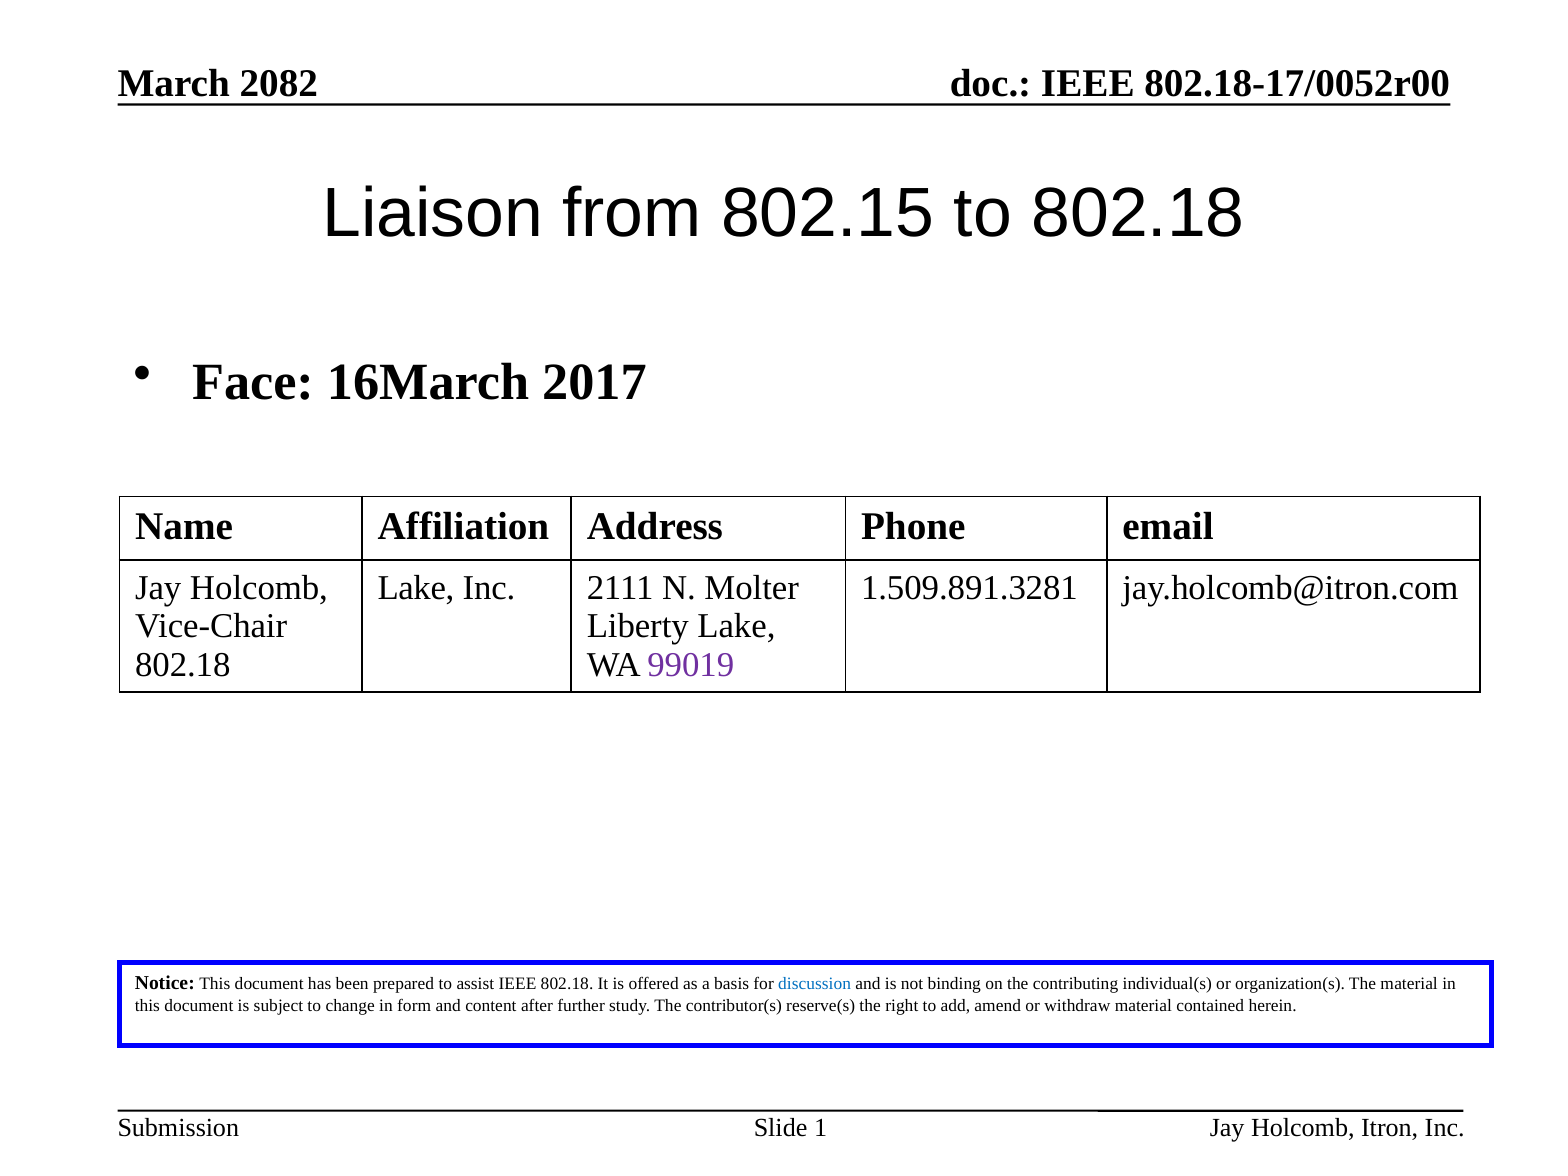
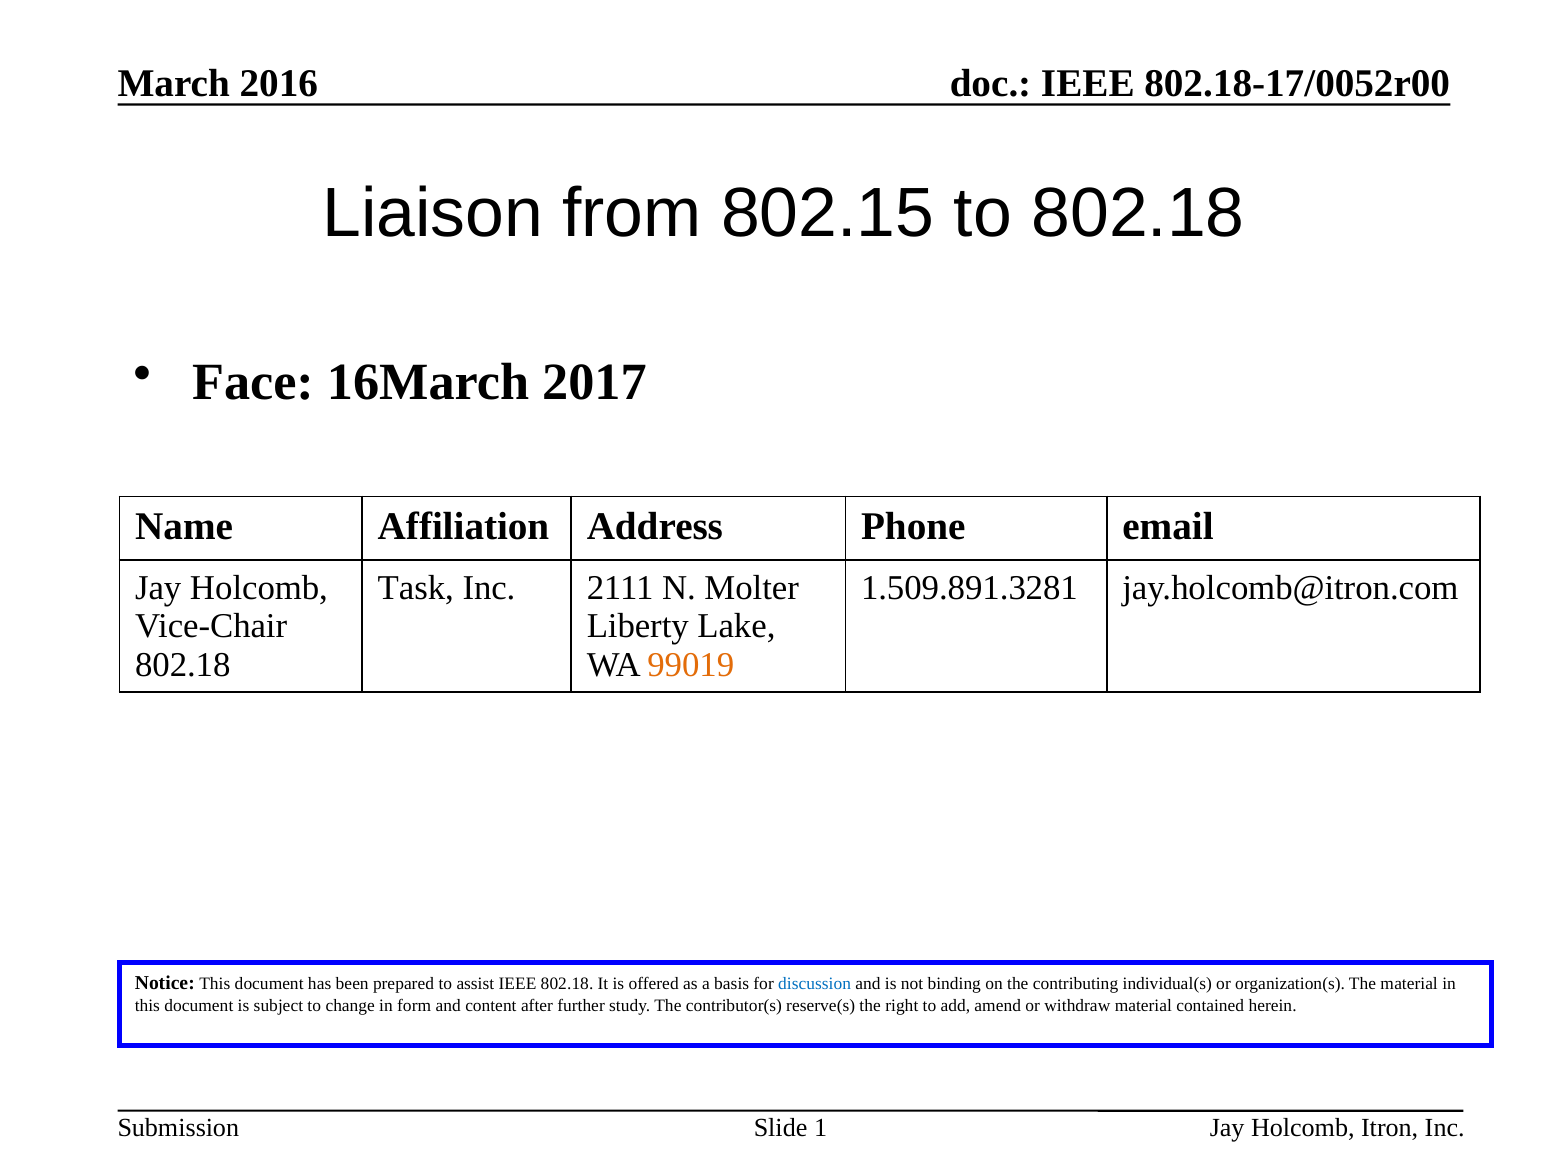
2082: 2082 -> 2016 (279, 84)
Lake: Lake -> Task (416, 588)
99019 colour: purple -> orange (691, 665)
